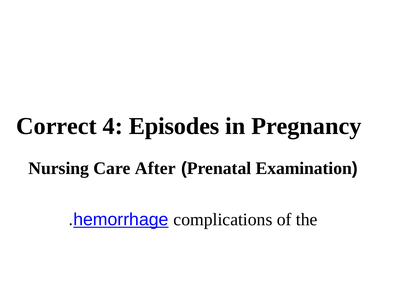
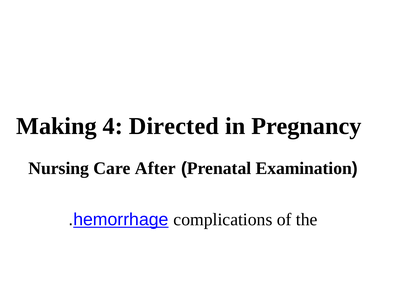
Correct: Correct -> Making (56, 126)
Episodes: Episodes -> Directed (174, 126)
